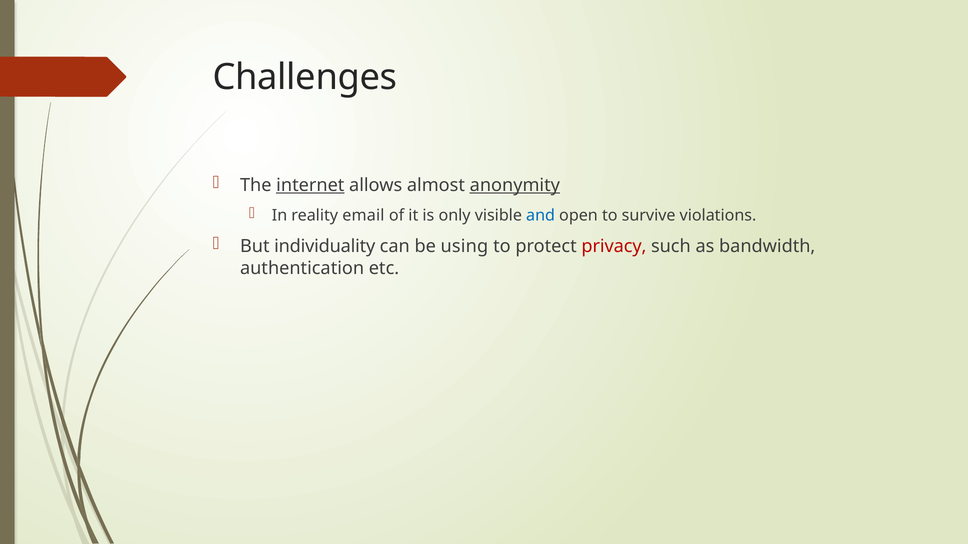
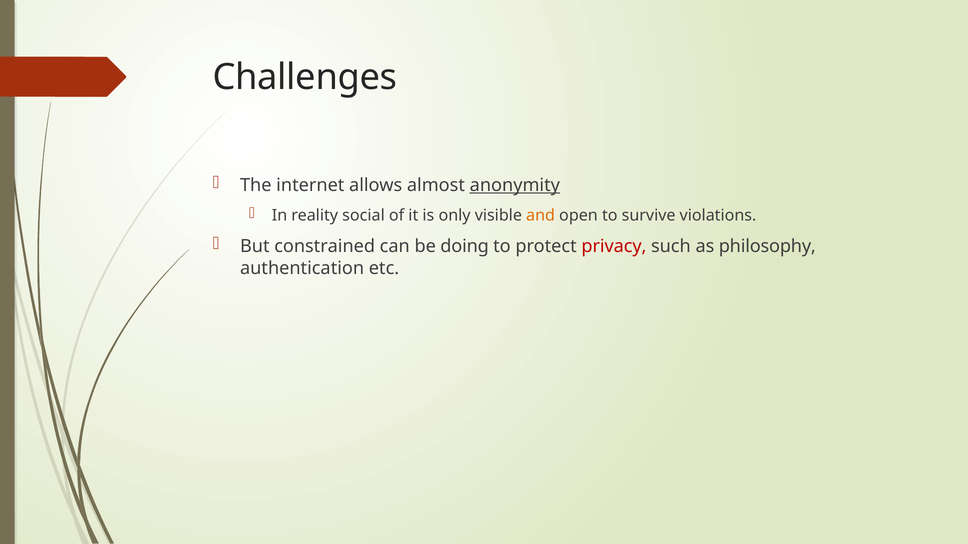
internet underline: present -> none (310, 185)
email: email -> social (364, 216)
and colour: blue -> orange (541, 216)
individuality: individuality -> constrained (325, 247)
using: using -> doing (465, 247)
bandwidth: bandwidth -> philosophy (767, 247)
